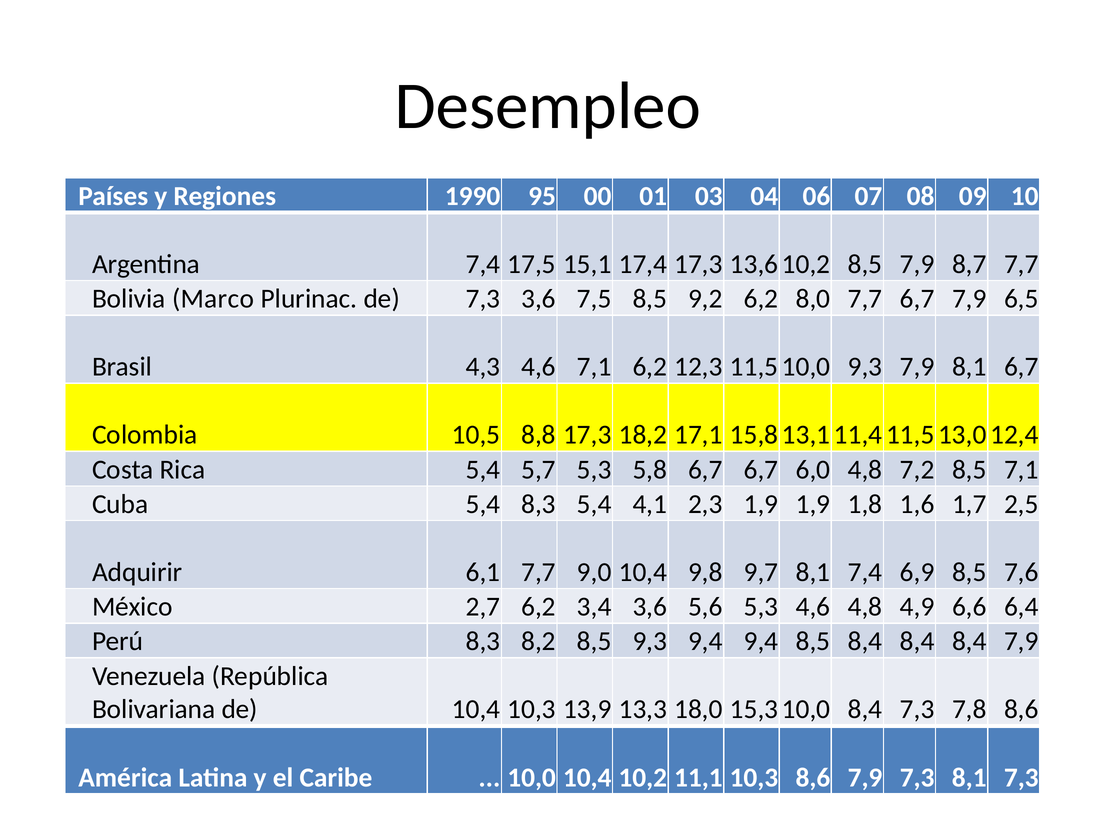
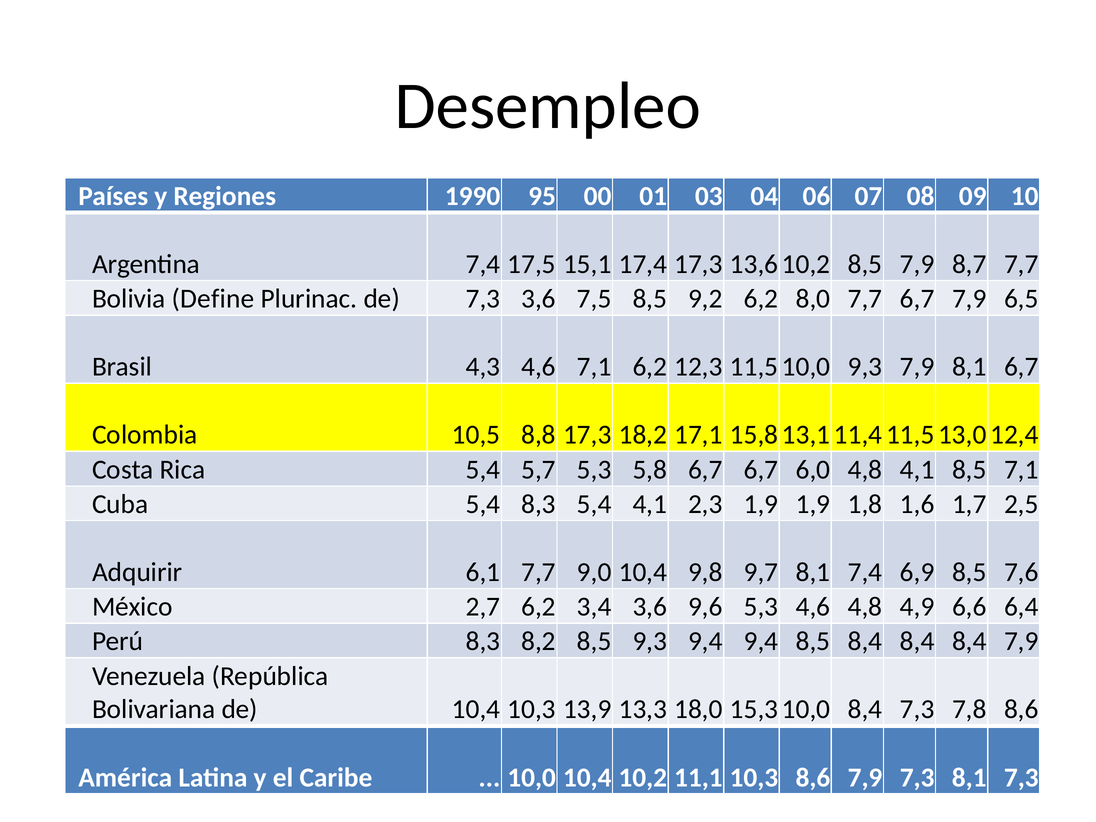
Marco: Marco -> Define (213, 299)
4,8 7,2: 7,2 -> 4,1 (917, 470)
5,6: 5,6 -> 9,6 (705, 607)
